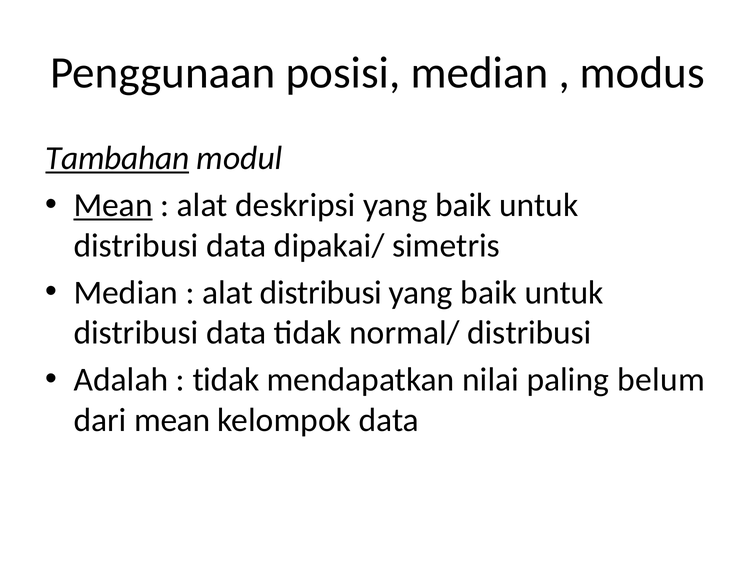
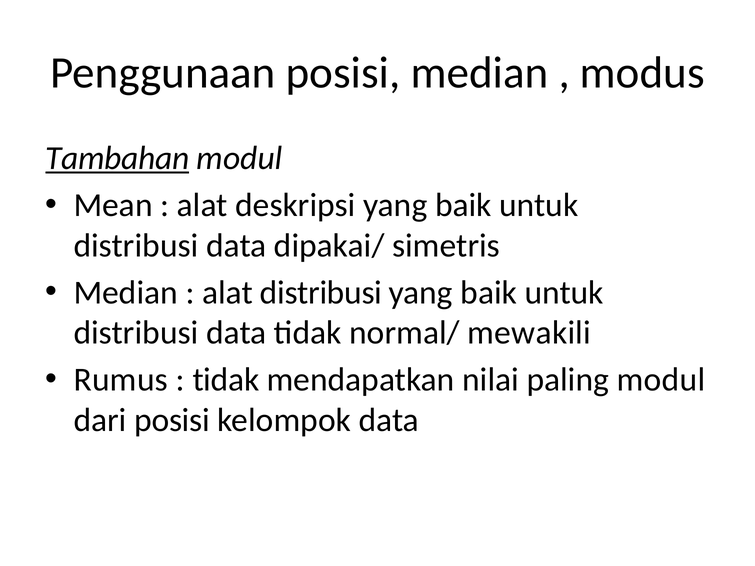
Mean underline: present -> none (113, 205)
normal/ distribusi: distribusi -> mewakili (529, 333)
Adalah: Adalah -> Rumus (121, 380)
paling belum: belum -> modul (661, 380)
dari mean: mean -> posisi (172, 420)
